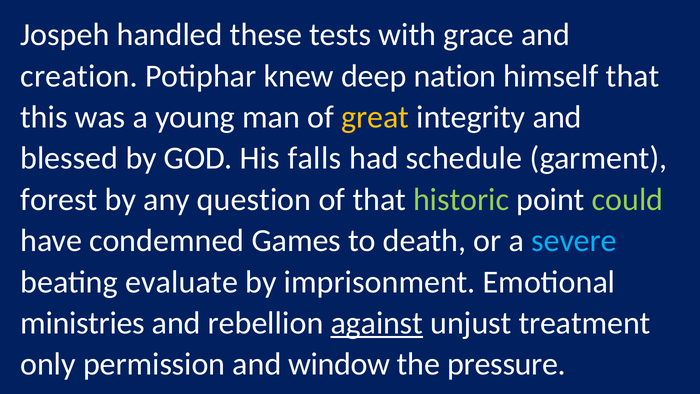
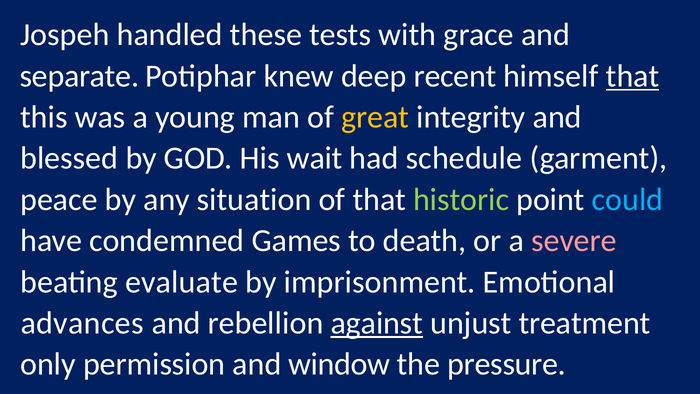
creation: creation -> separate (79, 76)
nation: nation -> recent (455, 76)
that underline: none -> present (633, 76)
falls: falls -> wait (315, 158)
forest: forest -> peace (59, 199)
question: question -> situation (254, 199)
could colour: light green -> light blue (628, 199)
severe colour: light blue -> pink (574, 241)
ministries: ministries -> advances (82, 323)
